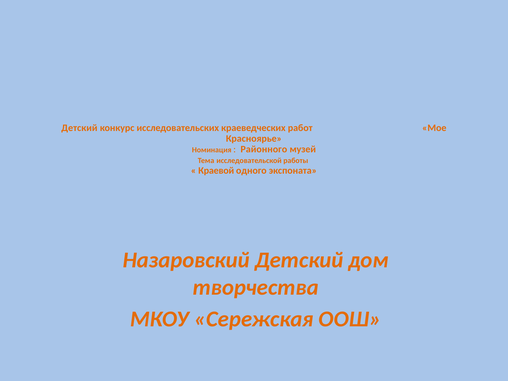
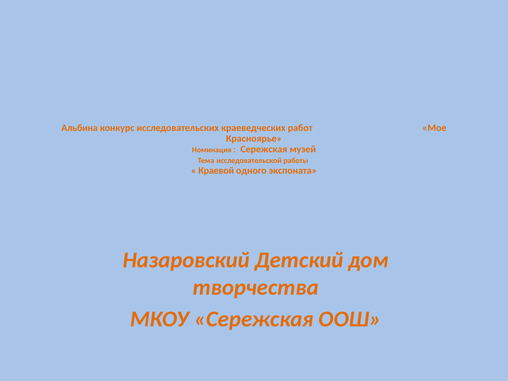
Детский: Детский -> Альбина (80, 128)
Районного: Районного -> Сережская (264, 149)
